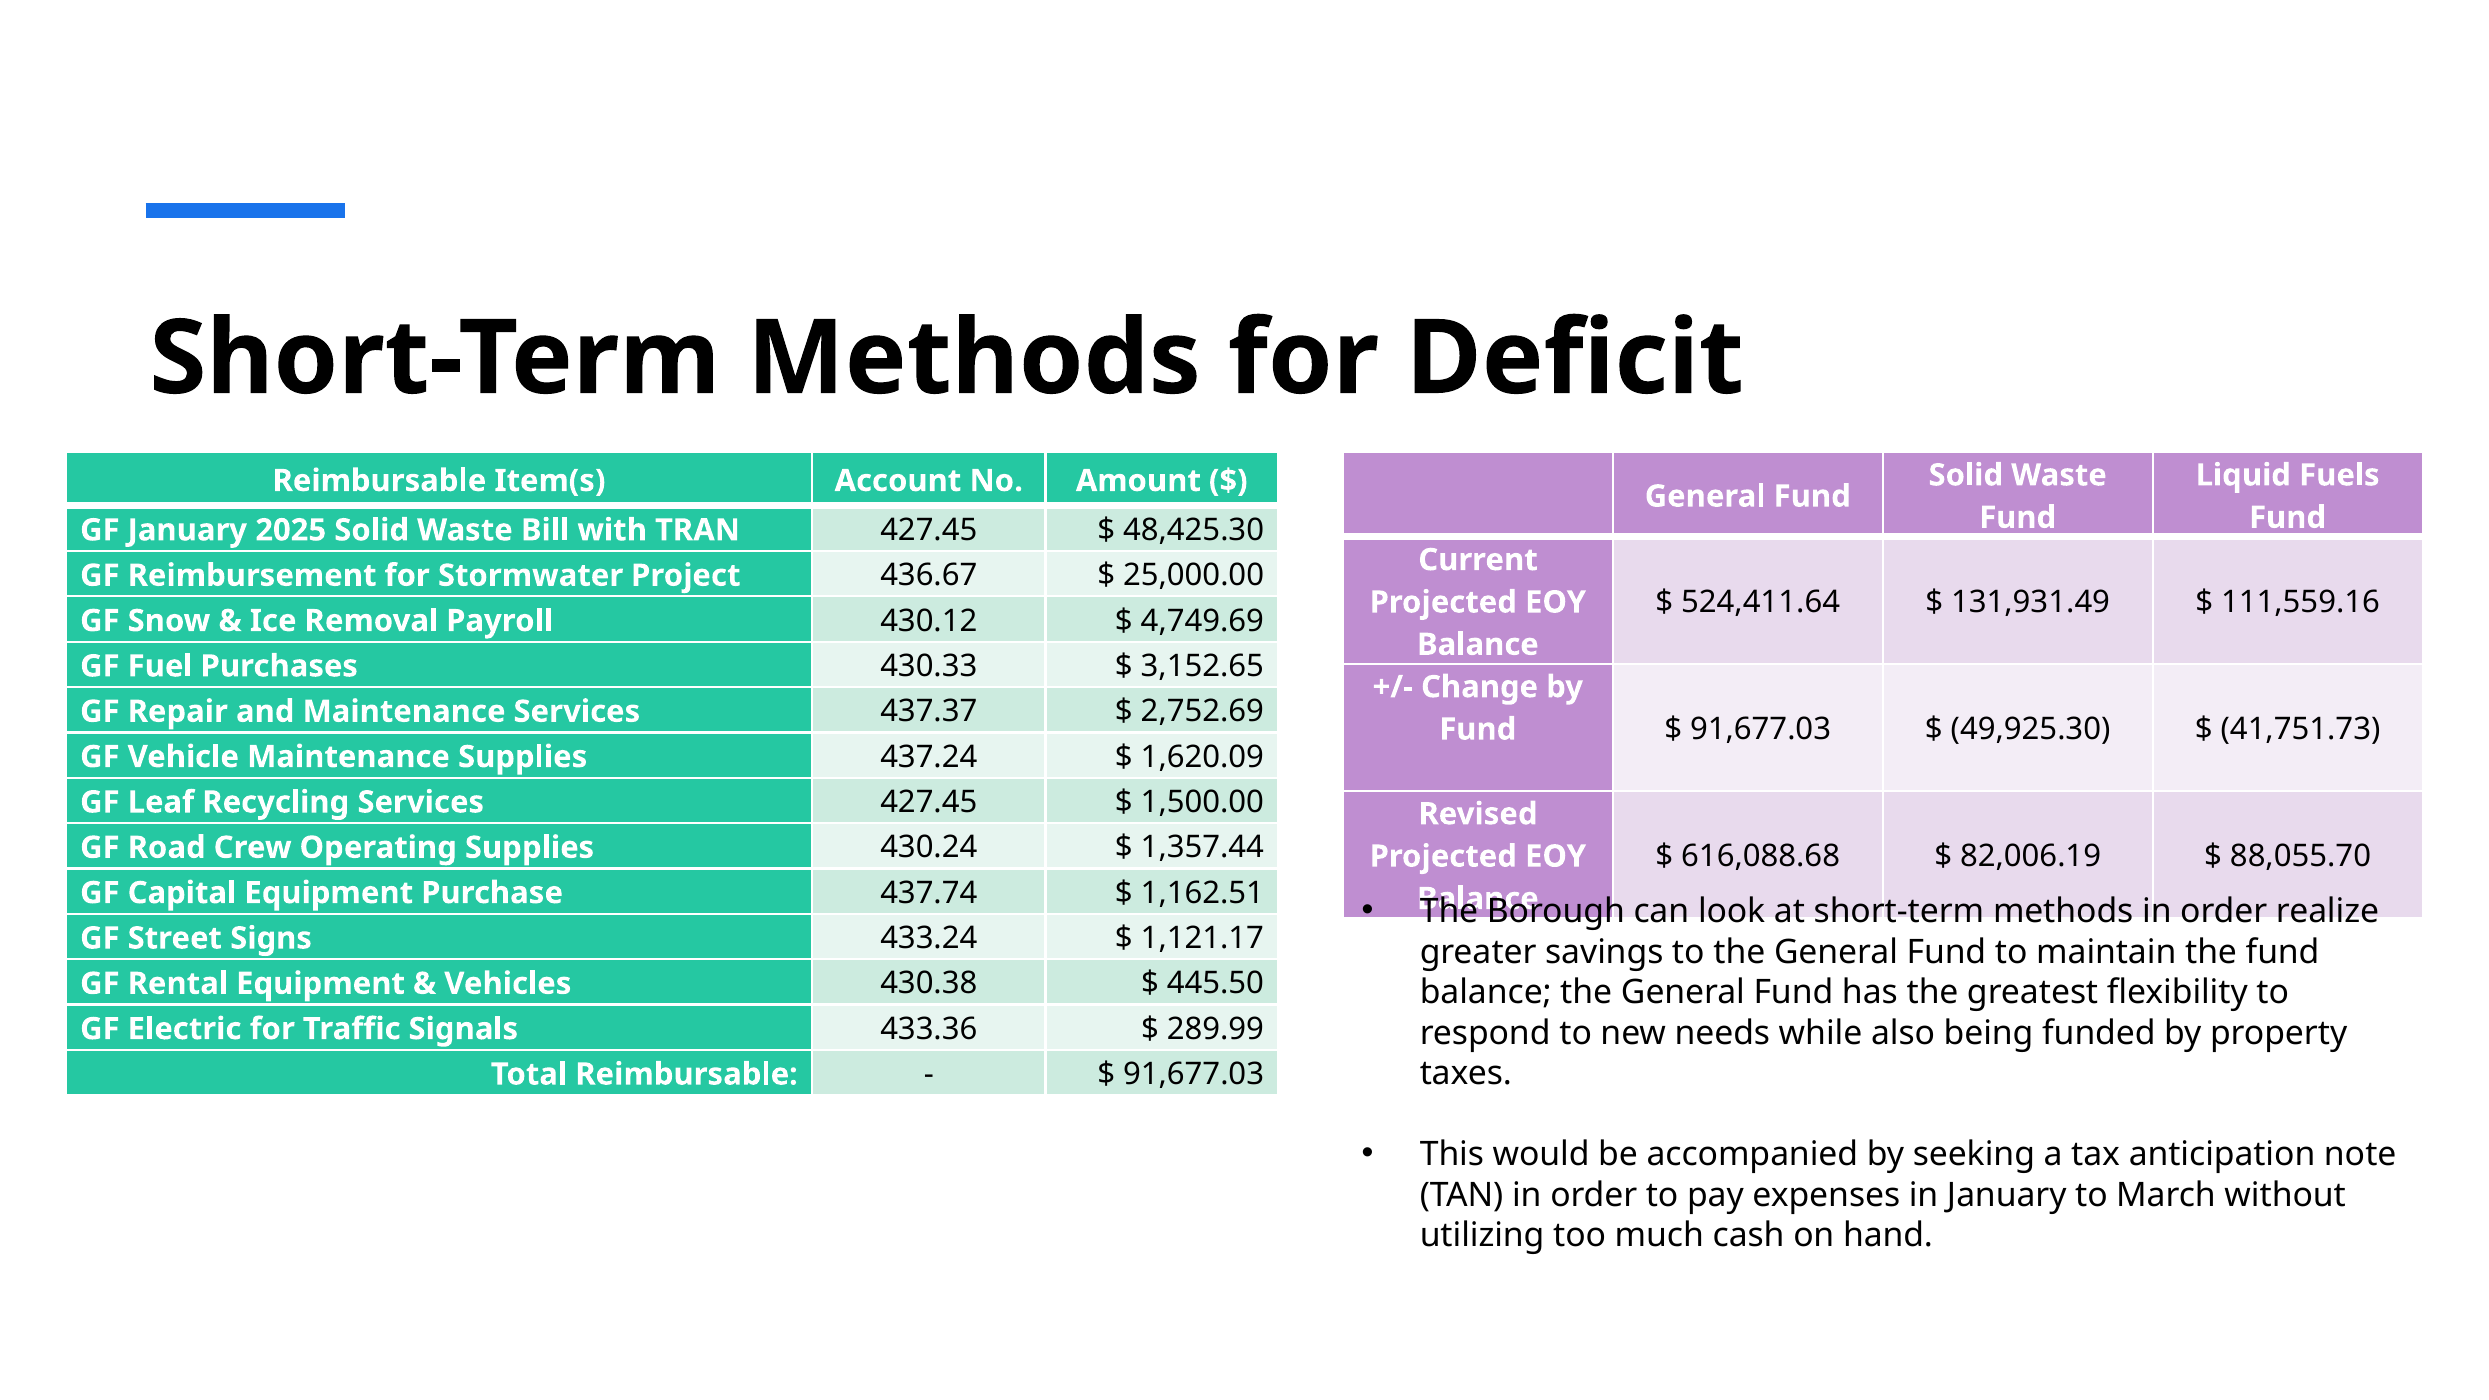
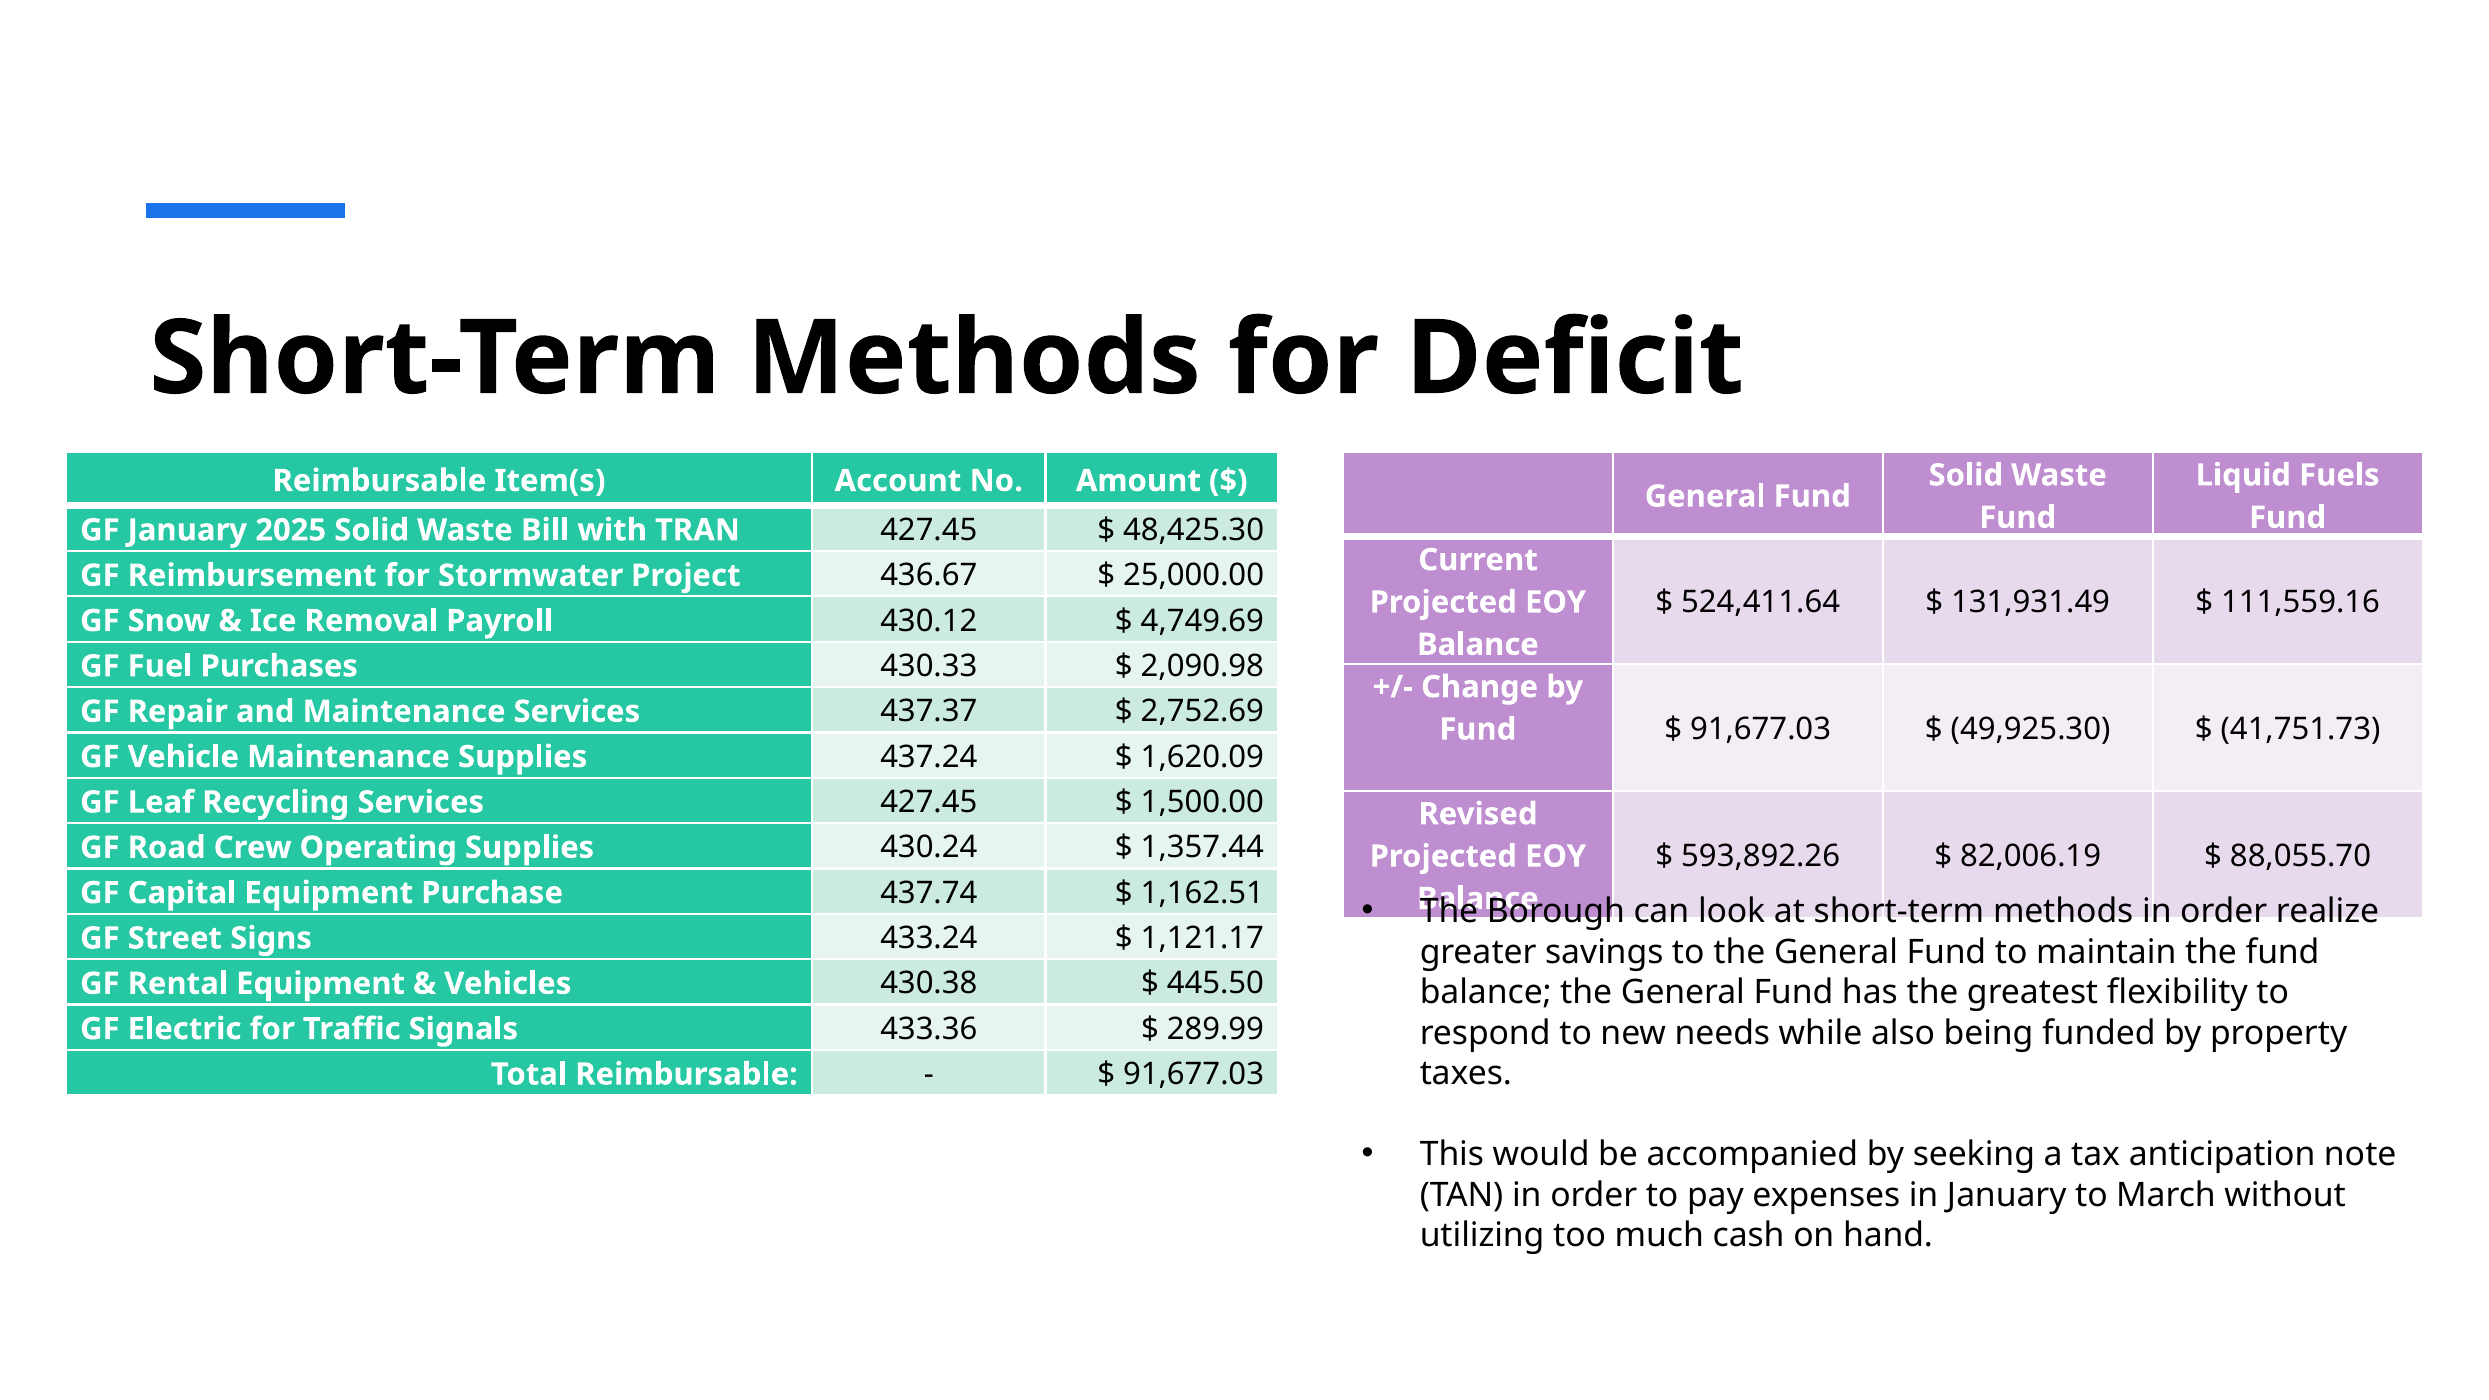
3,152.65: 3,152.65 -> 2,090.98 (1202, 666)
616,088.68: 616,088.68 -> 593,892.26 (1761, 856)
